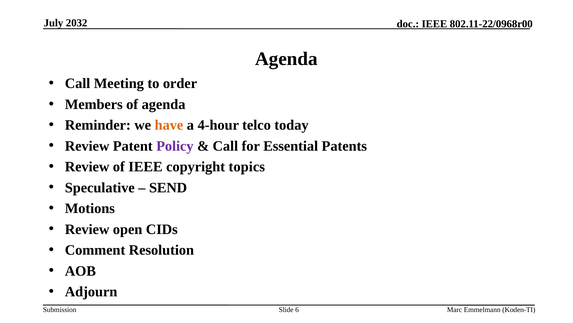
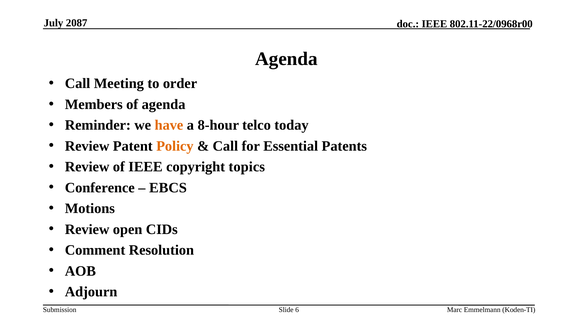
2032: 2032 -> 2087 (77, 23)
4-hour: 4-hour -> 8-hour (218, 125)
Policy colour: purple -> orange (175, 146)
Speculative: Speculative -> Conference (100, 187)
SEND: SEND -> EBCS (168, 187)
